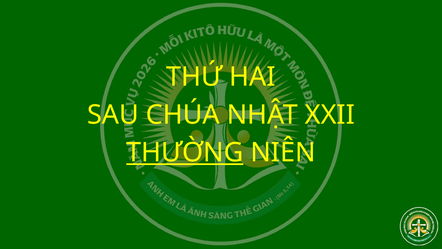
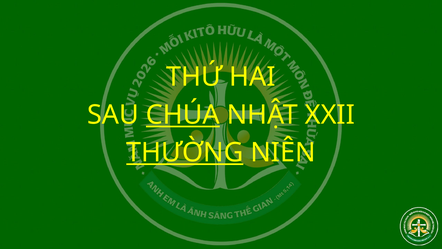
CHÚA underline: none -> present (183, 115)
